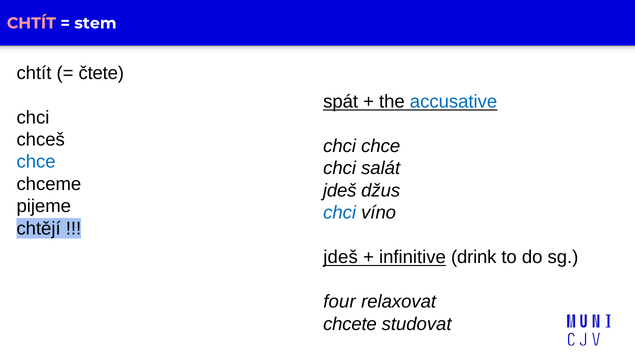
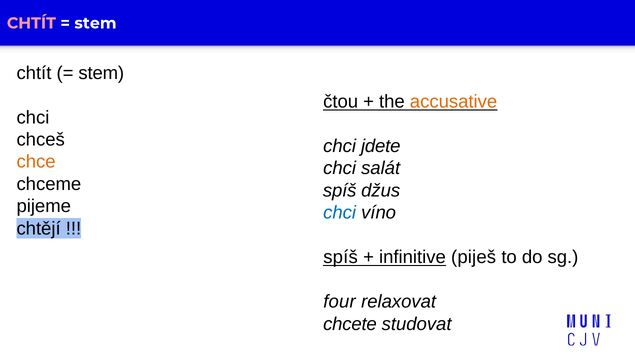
čtete: čtete -> stem (101, 73)
spát: spát -> čtou (341, 102)
accusative colour: blue -> orange (454, 102)
chci chce: chce -> jdete (381, 146)
chce colour: blue -> orange (36, 162)
jdeš: jdeš -> spíš (340, 191)
jdeš: jdeš -> spíš (341, 257)
drink: drink -> piješ (474, 257)
